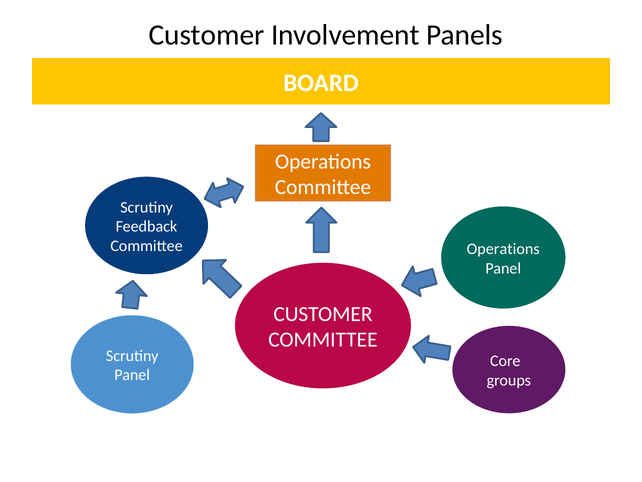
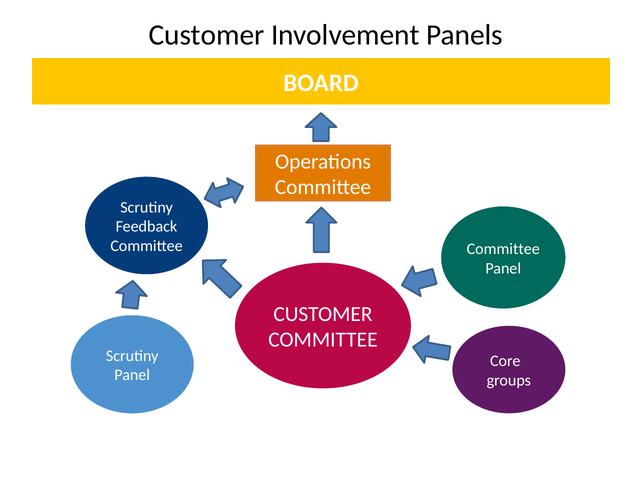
Operations: Operations -> Committee (503, 249)
